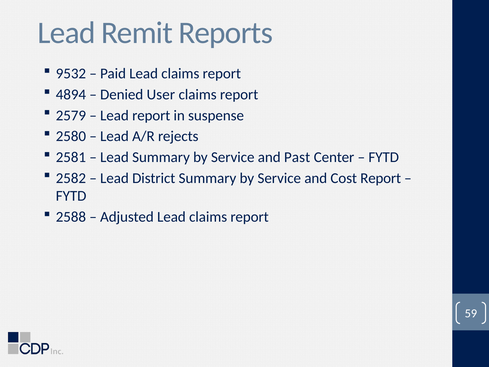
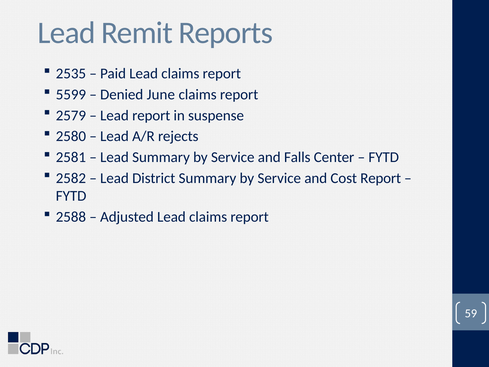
9532: 9532 -> 2535 (71, 74)
4894: 4894 -> 5599 (71, 94)
User: User -> June (161, 94)
Past: Past -> Falls (297, 157)
